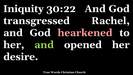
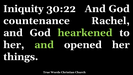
transgressed: transgressed -> countenance (37, 21)
hearkened colour: pink -> light green (85, 33)
desire: desire -> things (21, 57)
